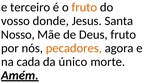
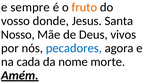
terceiro: terceiro -> sempre (30, 7)
Deus fruto: fruto -> vivos (123, 35)
pecadores colour: orange -> blue (74, 48)
único: único -> nome (73, 62)
